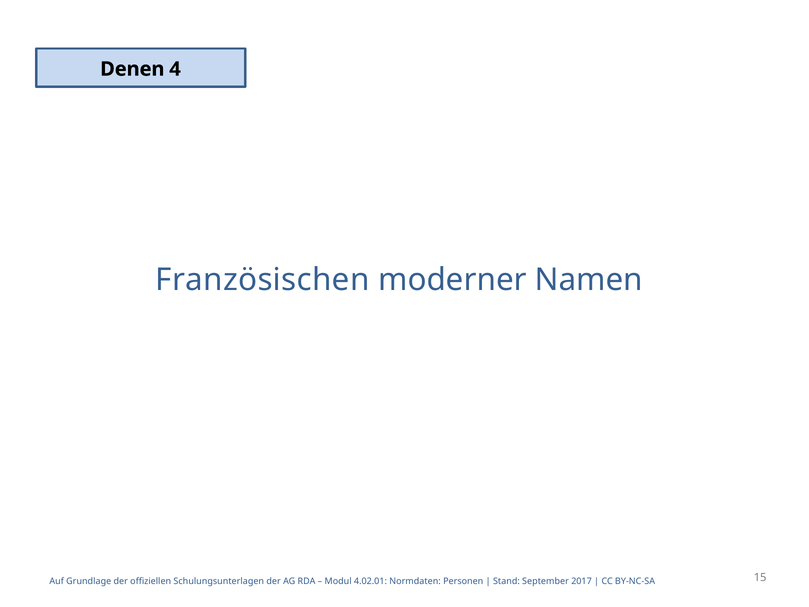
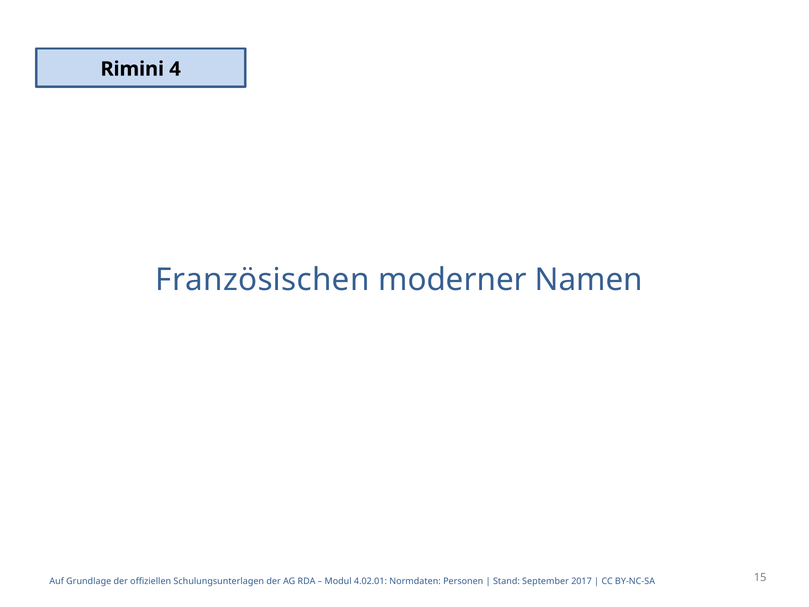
Denen: Denen -> Rimini (132, 69)
